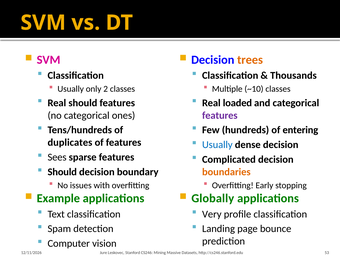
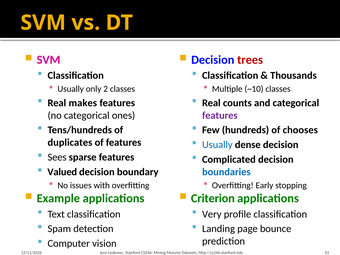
trees colour: orange -> red (250, 60)
Real should: should -> makes (83, 103)
loaded: loaded -> counts (237, 103)
entering: entering -> chooses (300, 130)
Should: Should -> Valued (62, 172)
boundaries colour: orange -> blue (226, 172)
Globally: Globally -> Criterion (213, 198)
